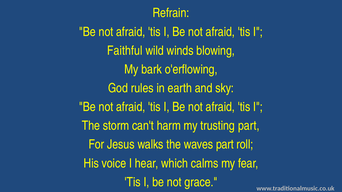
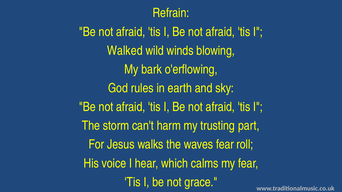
Faithful: Faithful -> Walked (125, 51)
waves part: part -> fear (225, 145)
